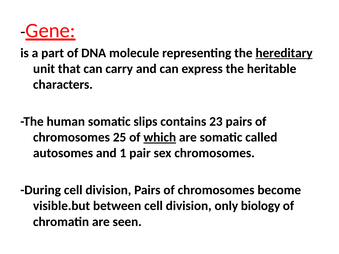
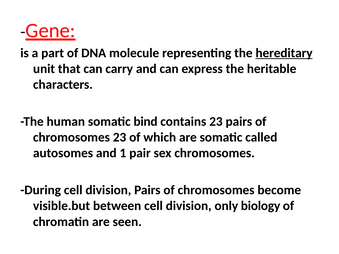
slips: slips -> bind (146, 122)
chromosomes 25: 25 -> 23 (120, 137)
which underline: present -> none (160, 137)
